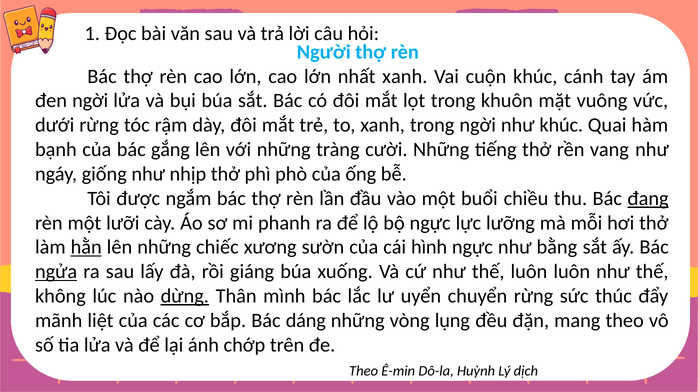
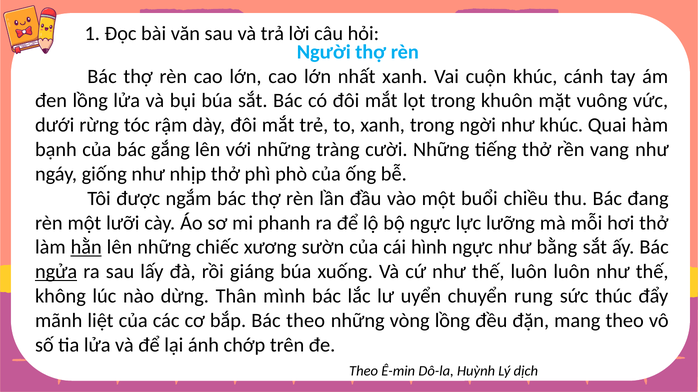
đen ngời: ngời -> lồng (90, 101)
đang underline: present -> none (648, 199)
dừng underline: present -> none (185, 296)
chuyển rừng: rừng -> rung (533, 296)
Bác dáng: dáng -> theo (306, 321)
vòng lụng: lụng -> lồng (452, 321)
